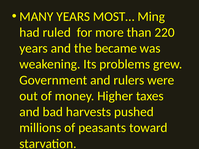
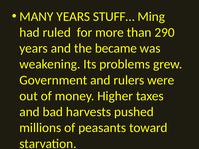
MOST…: MOST… -> STUFF… (114, 17)
220: 220 -> 290 (165, 32)
